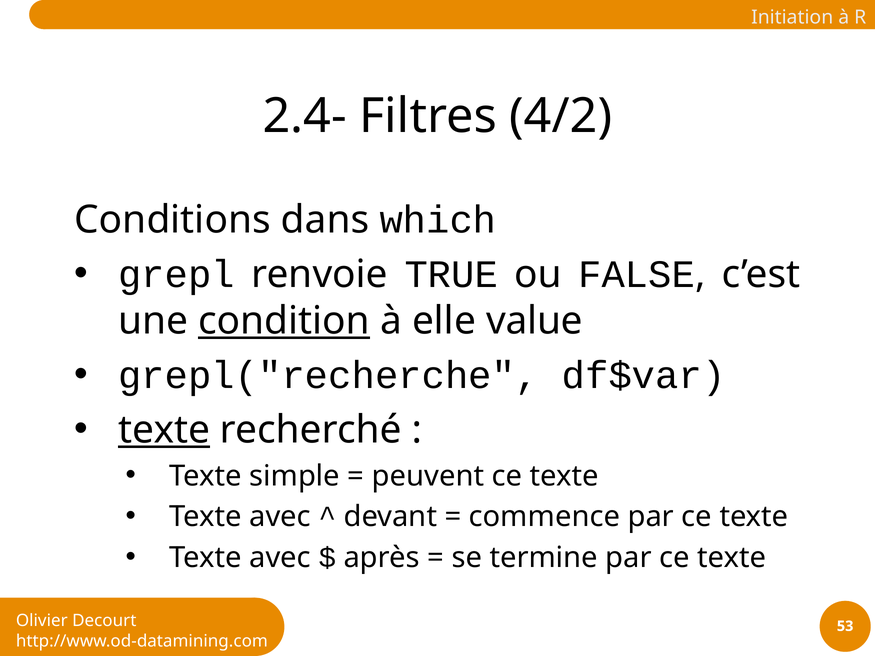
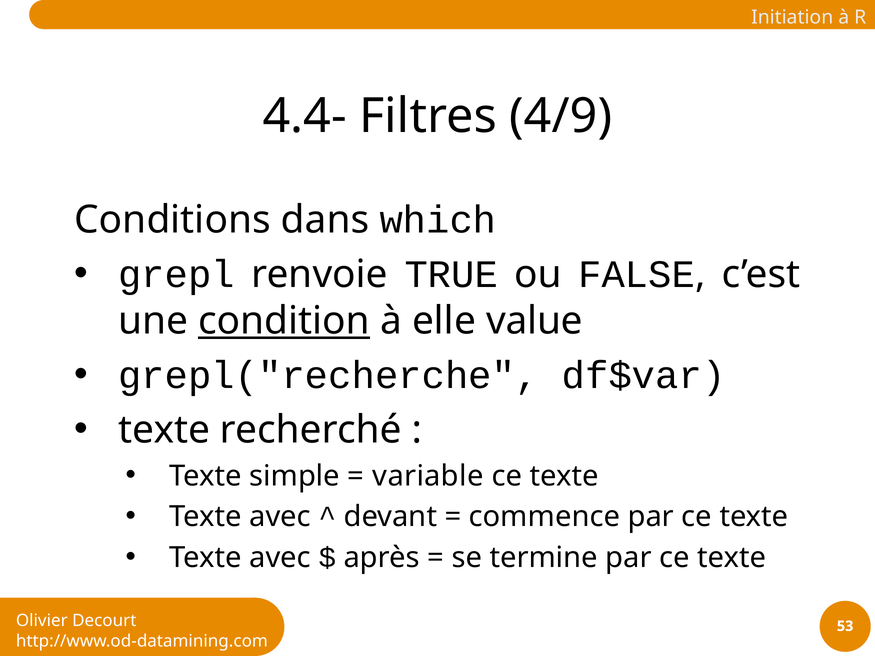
2.4-: 2.4- -> 4.4- (305, 116)
4/2: 4/2 -> 4/9 (561, 116)
texte underline: present -> none (164, 430)
peuvent: peuvent -> variable (428, 476)
